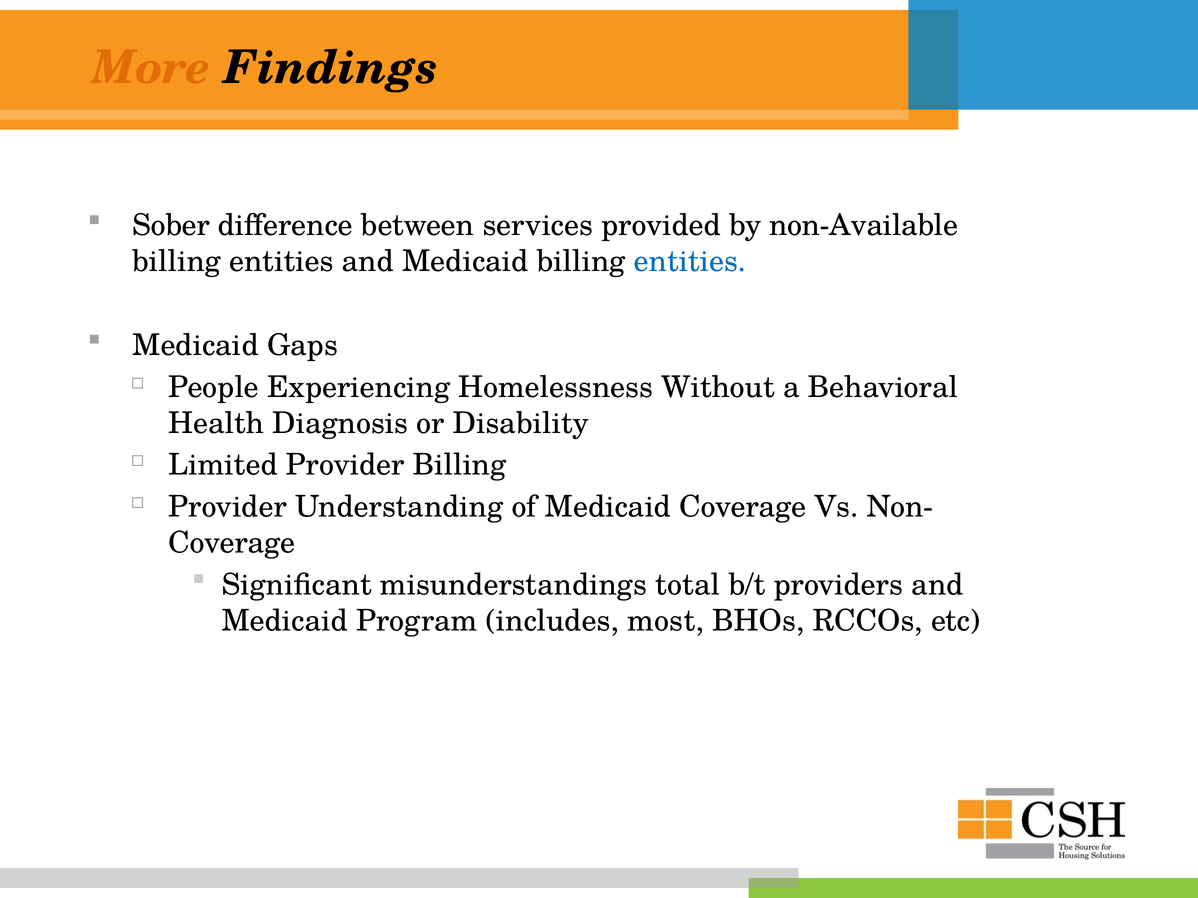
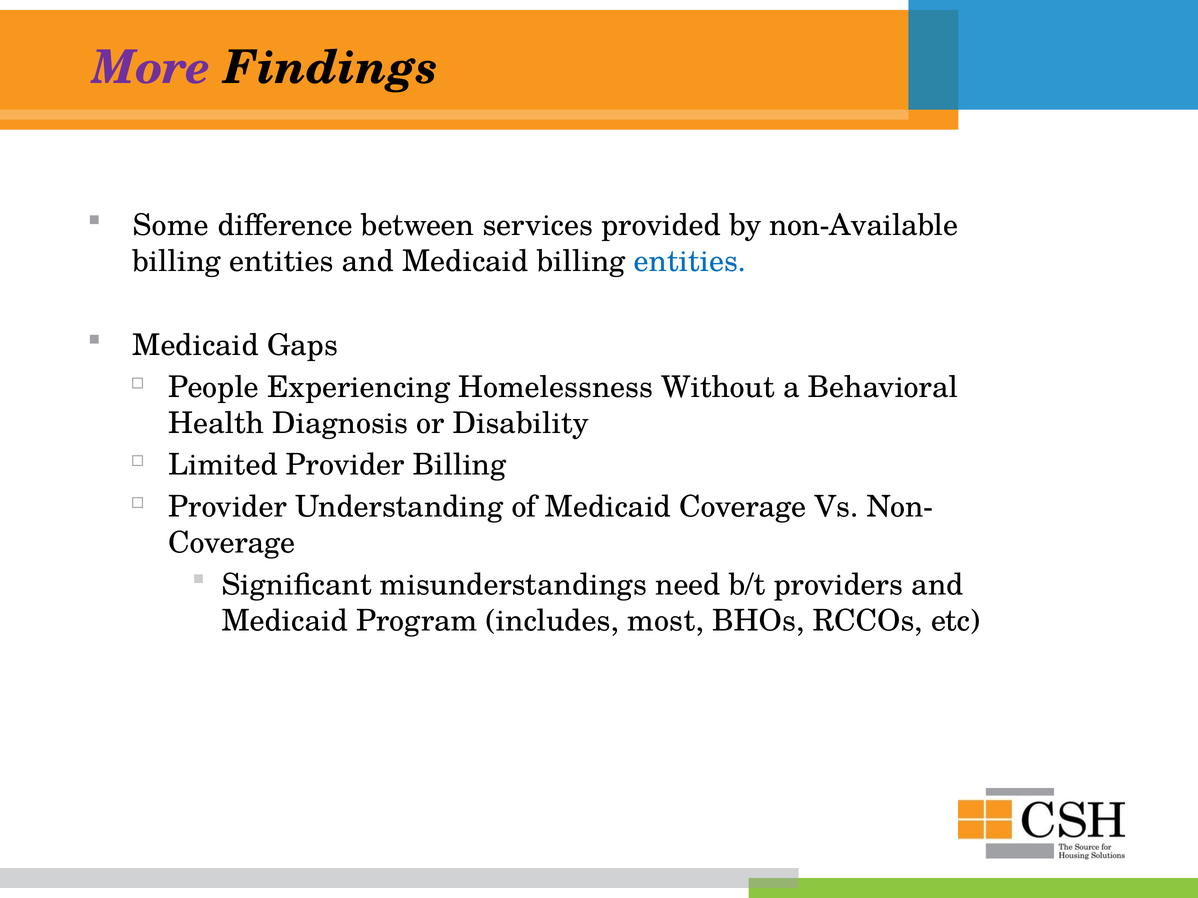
More colour: orange -> purple (151, 68)
Sober: Sober -> Some (171, 226)
total: total -> need (688, 585)
